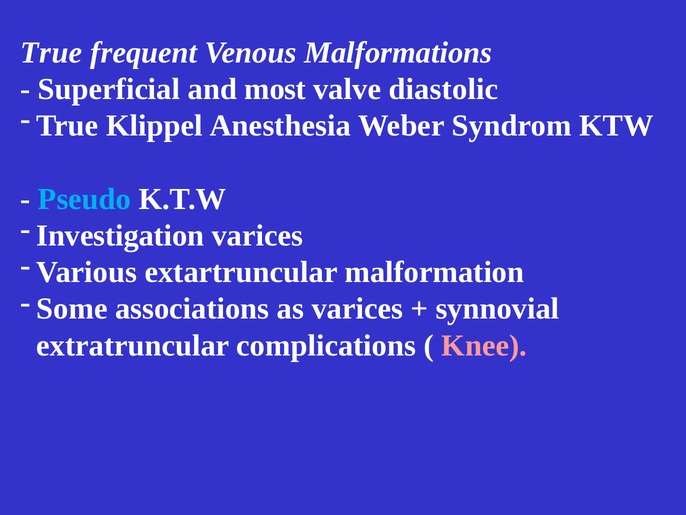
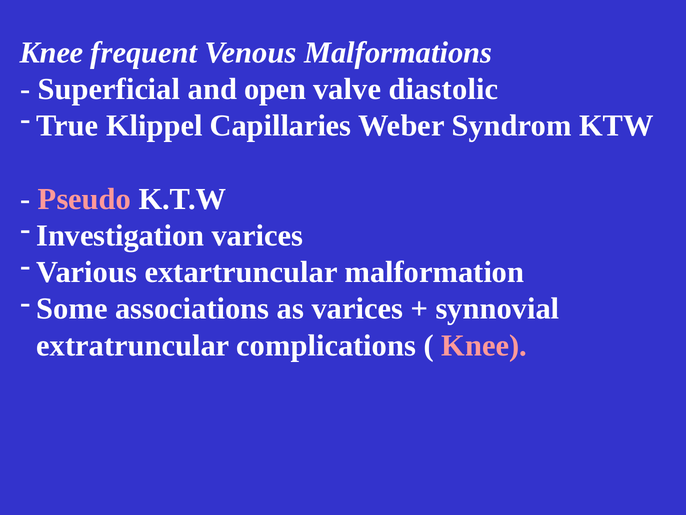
True: True -> Knee (52, 52)
most: most -> open (275, 89)
Anesthesia: Anesthesia -> Capillaries (280, 126)
Pseudo colour: light blue -> pink (84, 199)
